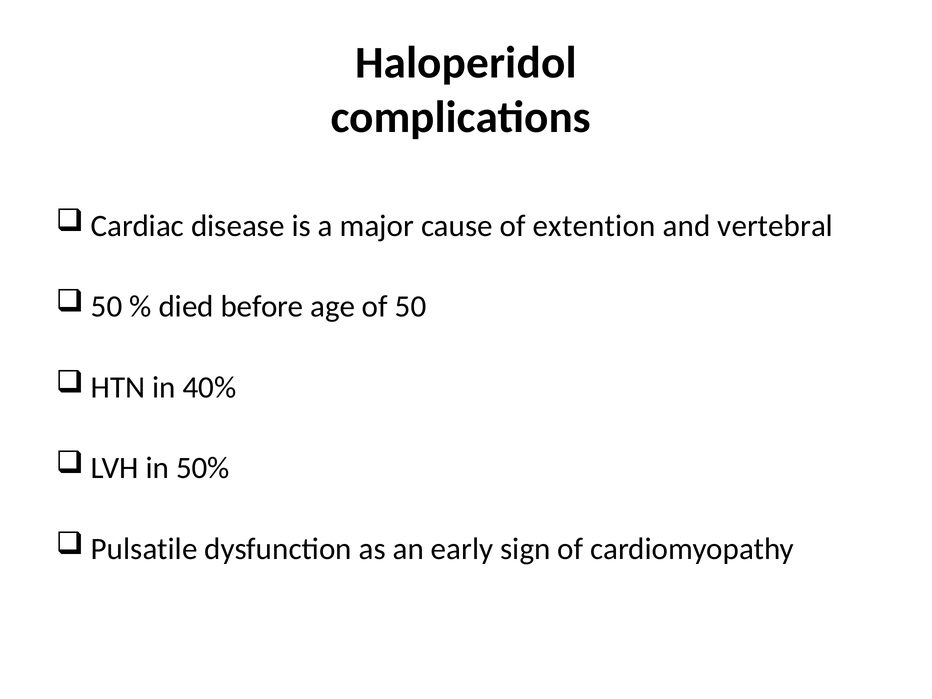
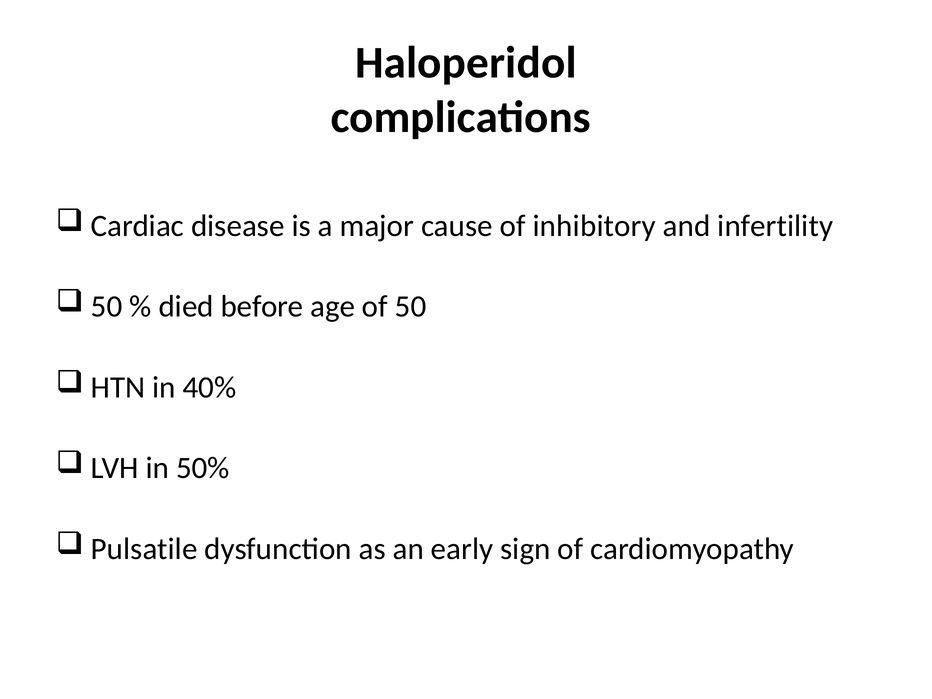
extention: extention -> inhibitory (594, 226)
vertebral: vertebral -> infertility (775, 226)
